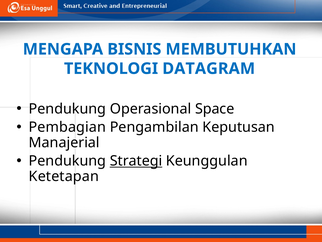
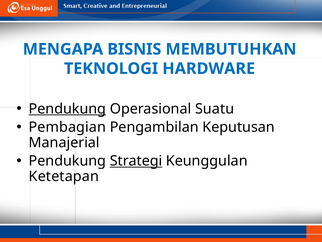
DATAGRAM: DATAGRAM -> HARDWARE (209, 68)
Pendukung underline: none -> present (67, 109)
Space: Space -> Suatu (215, 109)
